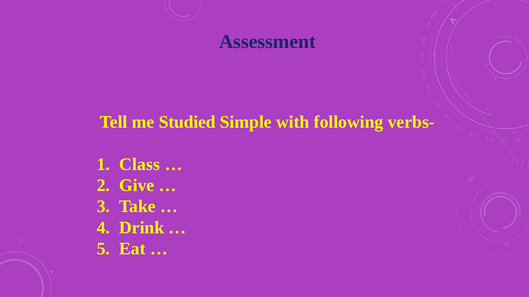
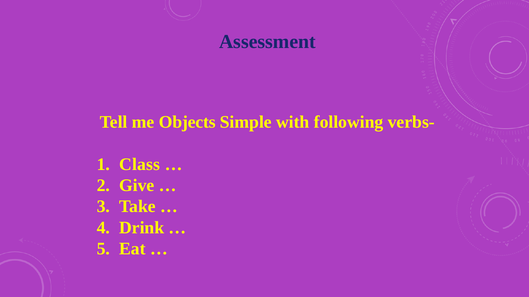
Studied: Studied -> Objects (187, 122)
